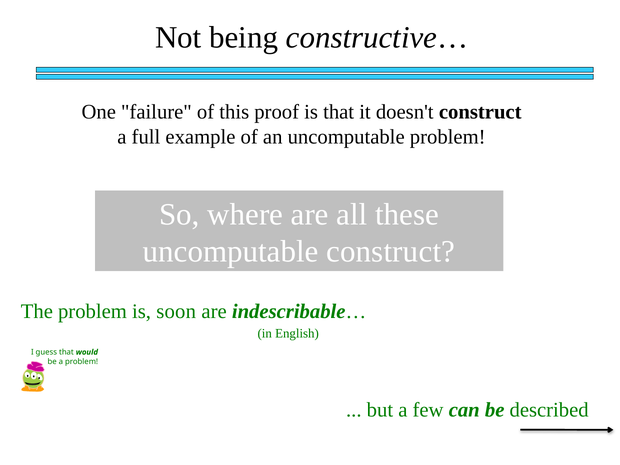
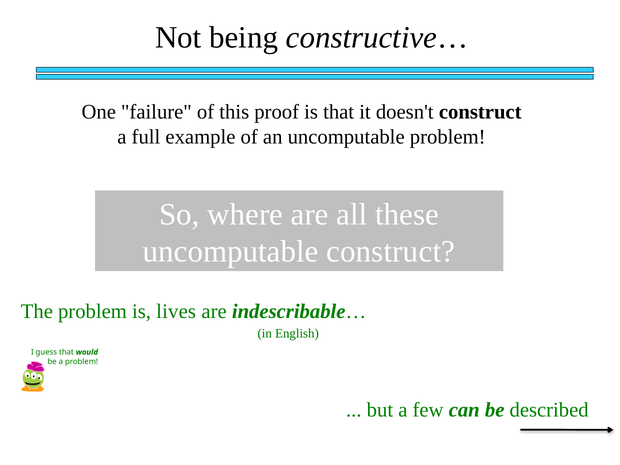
soon: soon -> lives (176, 311)
